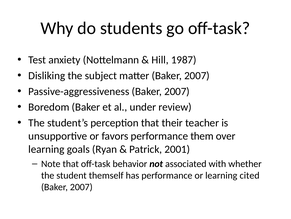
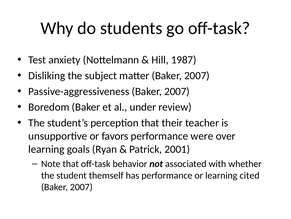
them: them -> were (202, 136)
